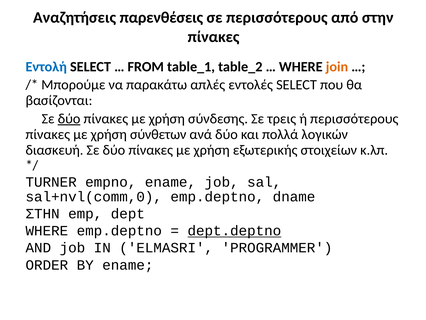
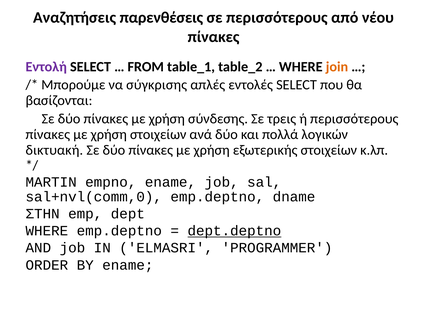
από στην: στην -> νέου (378, 17)
Εντολή colour: blue -> purple (46, 67)
παρακάτω: παρακάτω -> σύγκρισης (157, 85)
δύο underline: present -> none (69, 119)
χρήση σύνθετων: σύνθετων -> στοιχείων (158, 134)
διασκευή: διασκευή -> δικτυακή (54, 150)
TURNER: TURNER -> MARTIN (51, 182)
